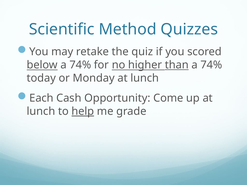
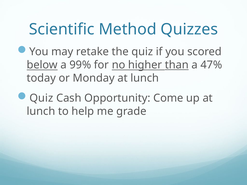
below a 74%: 74% -> 99% (80, 65)
74%: 74% -> 47% (211, 65)
Each: Each -> Quiz (41, 98)
help underline: present -> none (83, 111)
